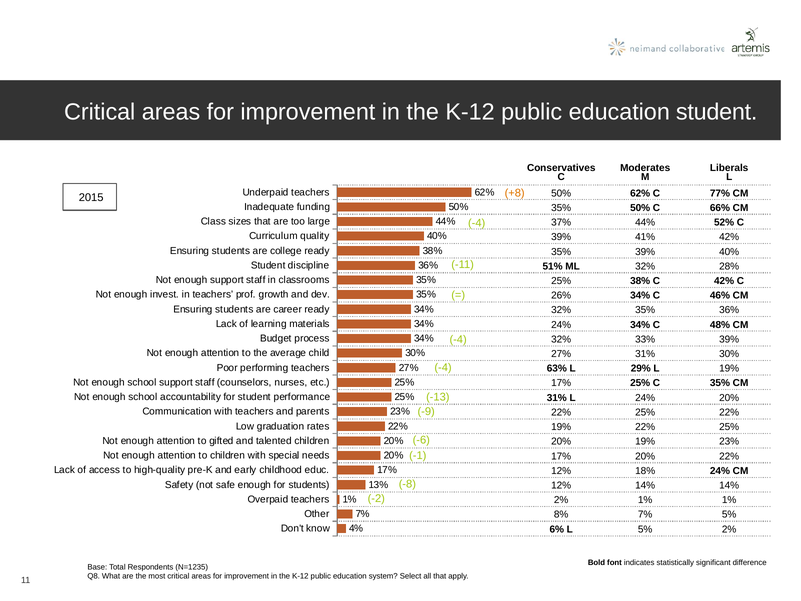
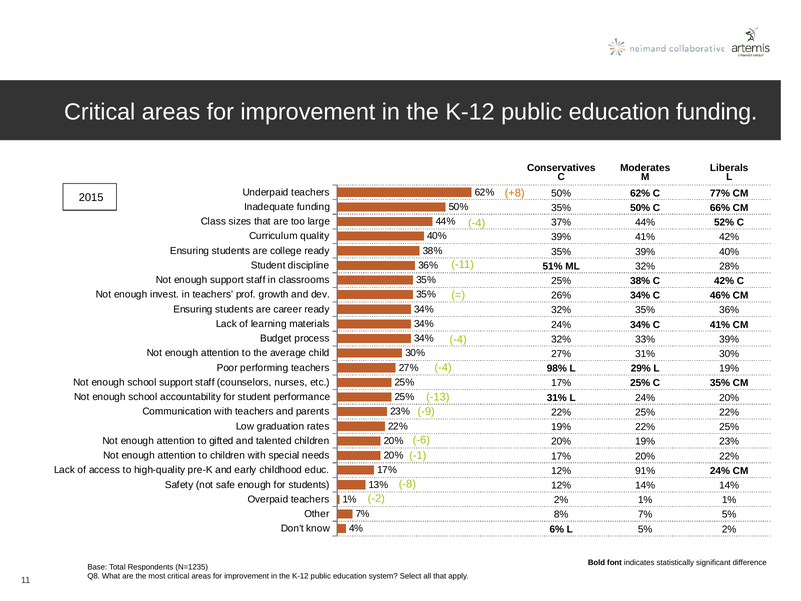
education student: student -> funding (717, 112)
C 48%: 48% -> 41% (720, 325)
63%: 63% -> 98% (557, 368)
18%: 18% -> 91% (645, 471)
